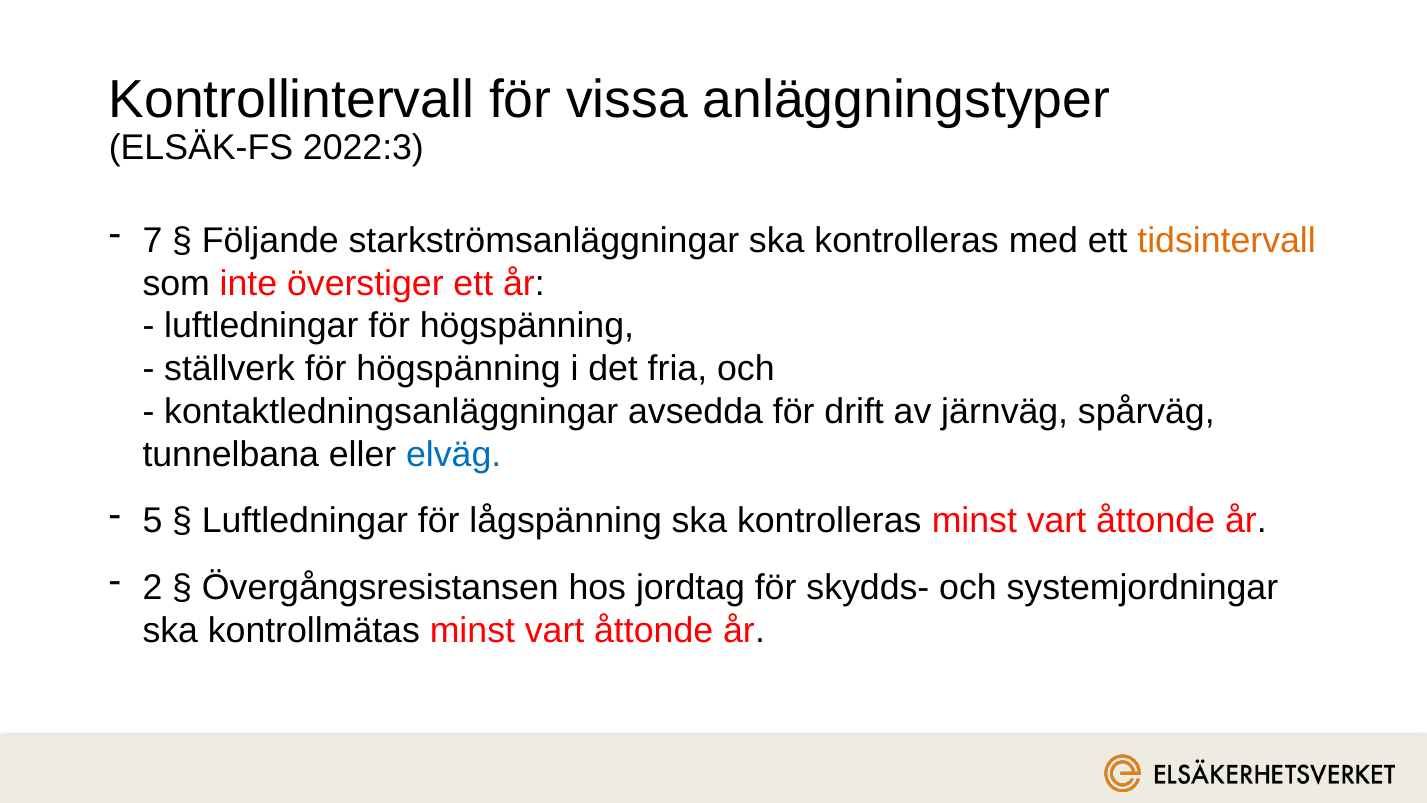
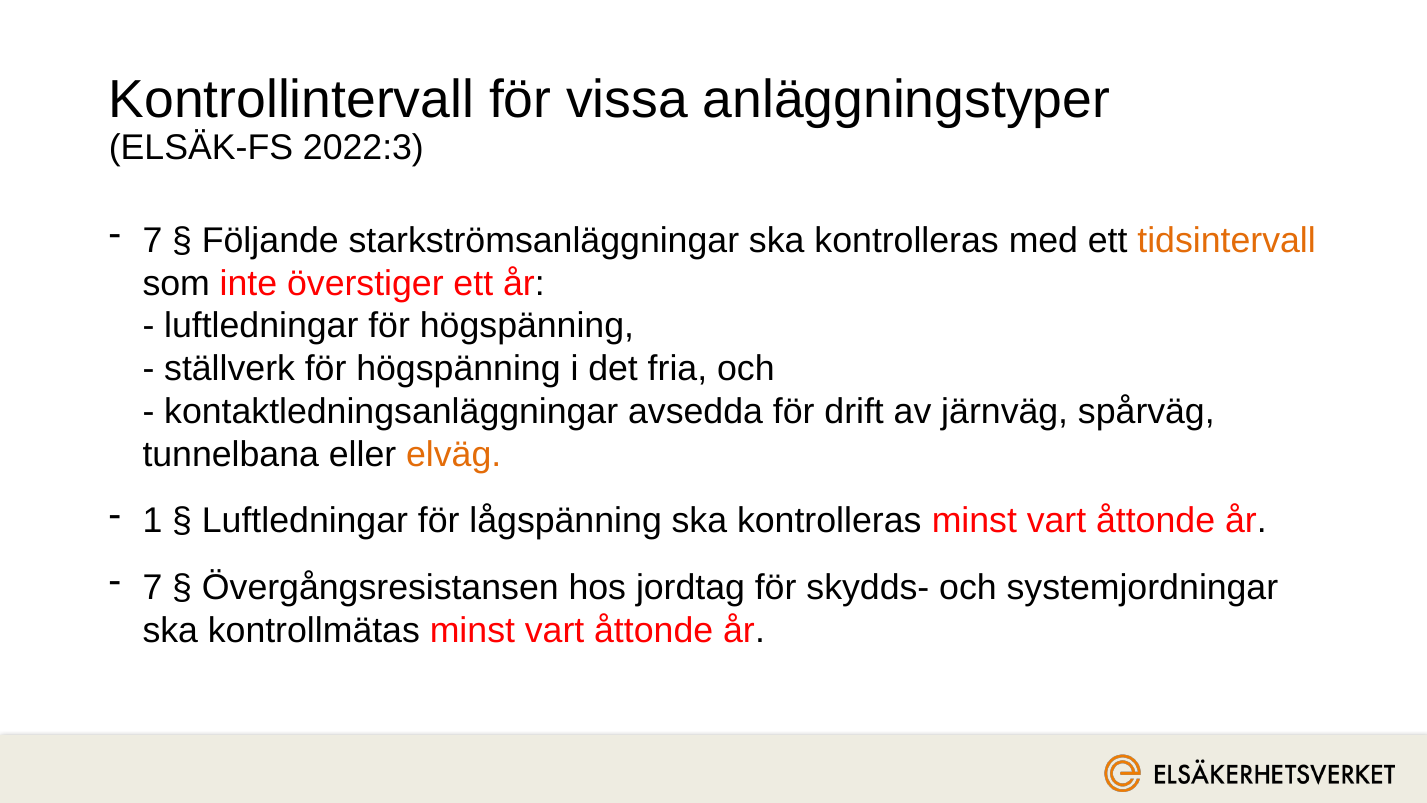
elväg colour: blue -> orange (454, 454)
5: 5 -> 1 (152, 521)
2: 2 -> 7 (152, 588)
